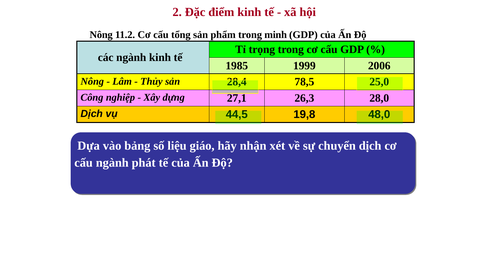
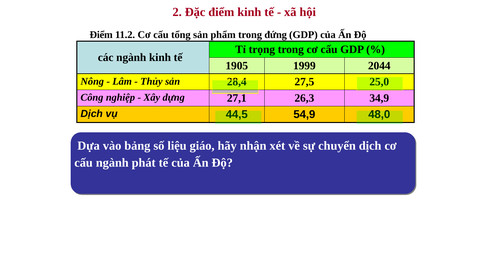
Nông: Nông -> Điểm (101, 35)
minh: minh -> đứng (276, 35)
1985: 1985 -> 1905 (237, 66)
2006: 2006 -> 2044 (379, 66)
78,5: 78,5 -> 27,5 (304, 82)
28,0: 28,0 -> 34,9 (379, 98)
19,8: 19,8 -> 54,9 (304, 114)
